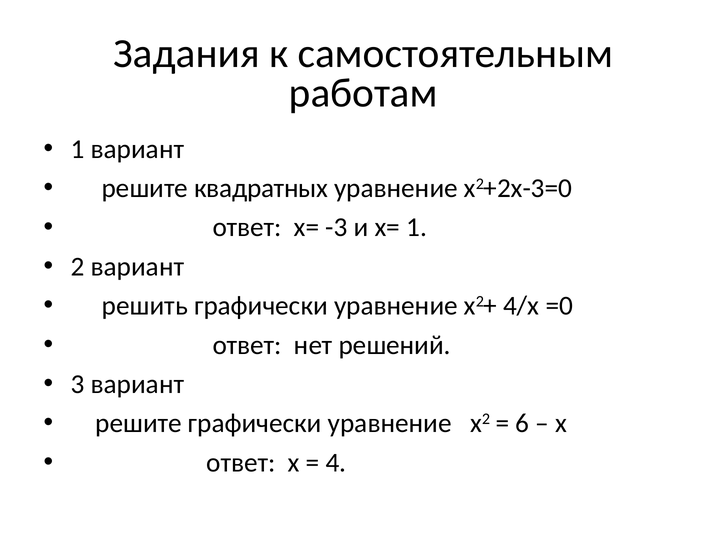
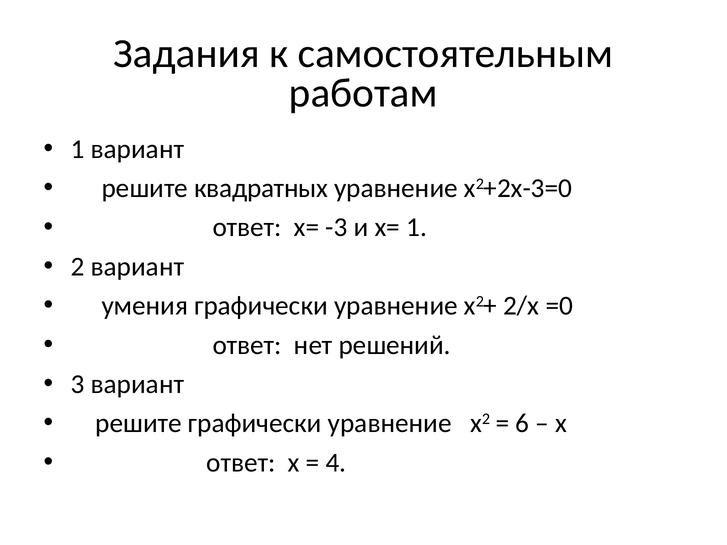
решить: решить -> умения (145, 306)
4/х: 4/х -> 2/х (521, 306)
